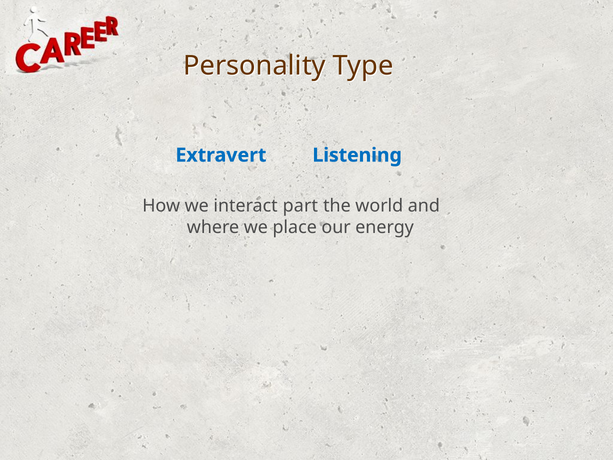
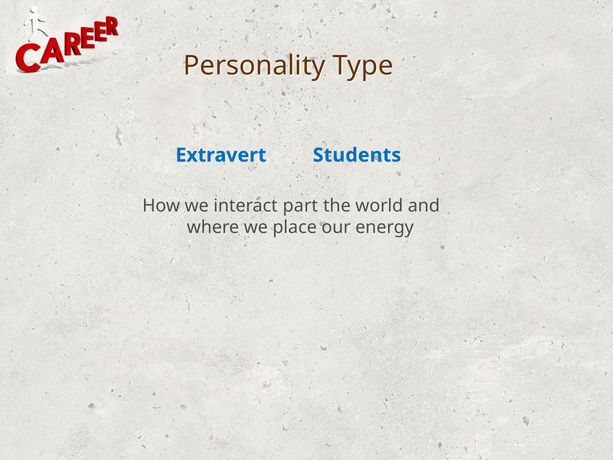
Listening: Listening -> Students (357, 155)
